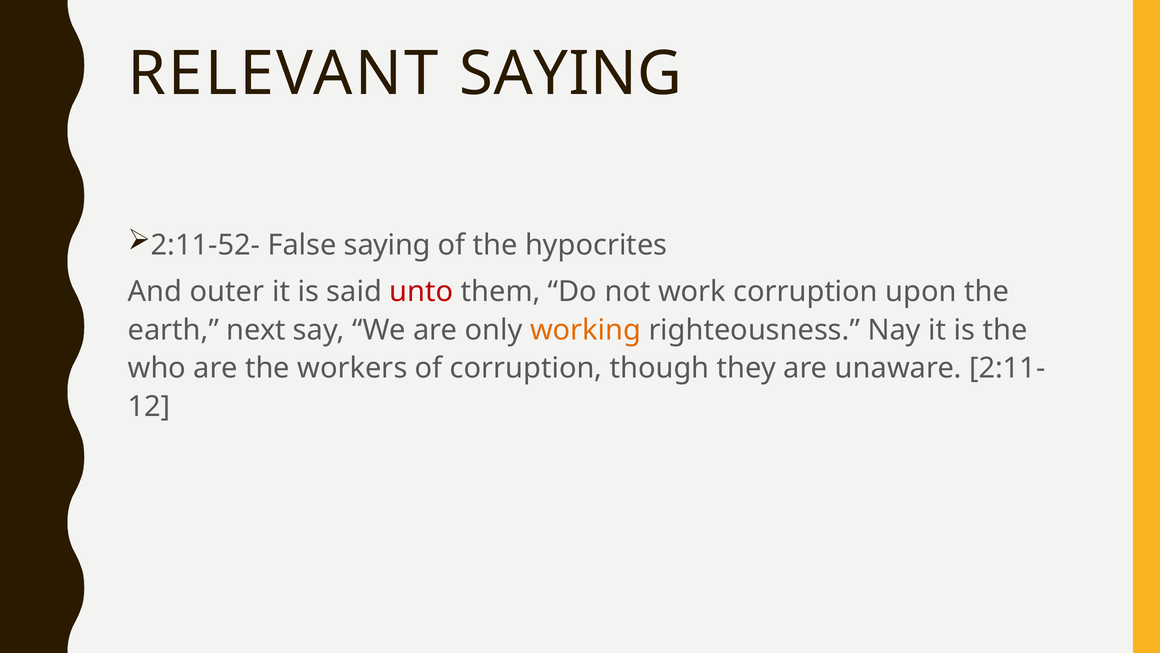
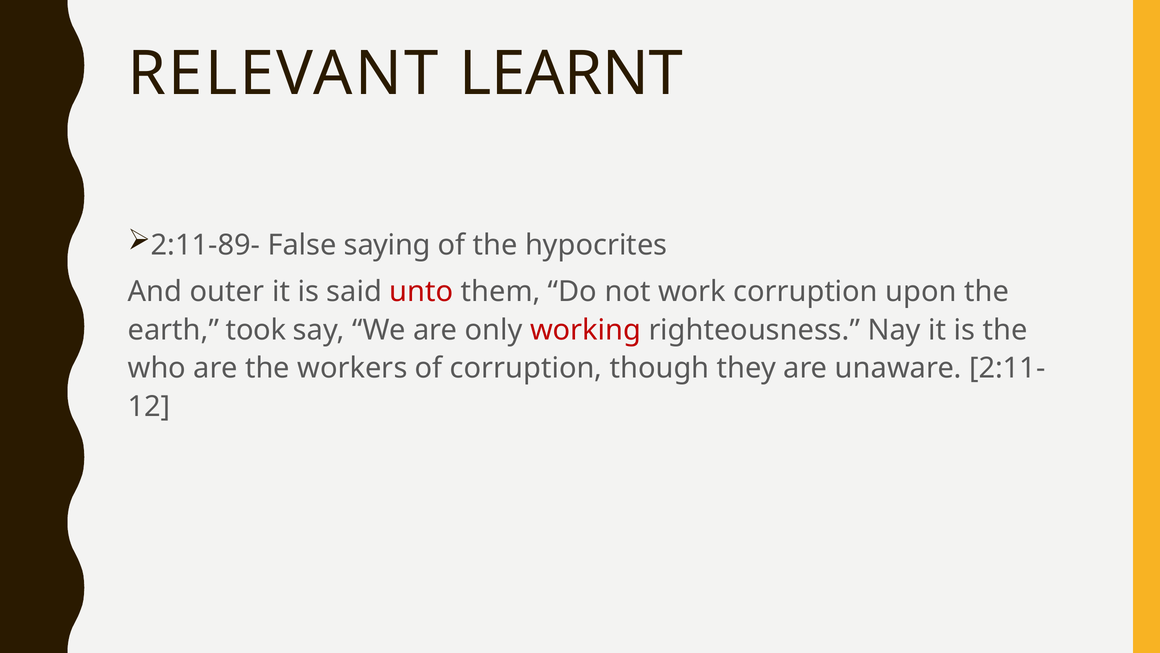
RELEVANT SAYING: SAYING -> LEARNT (571, 74)
2:11-52-: 2:11-52- -> 2:11-89- (205, 245)
next: next -> took (256, 330)
working colour: orange -> red (586, 330)
